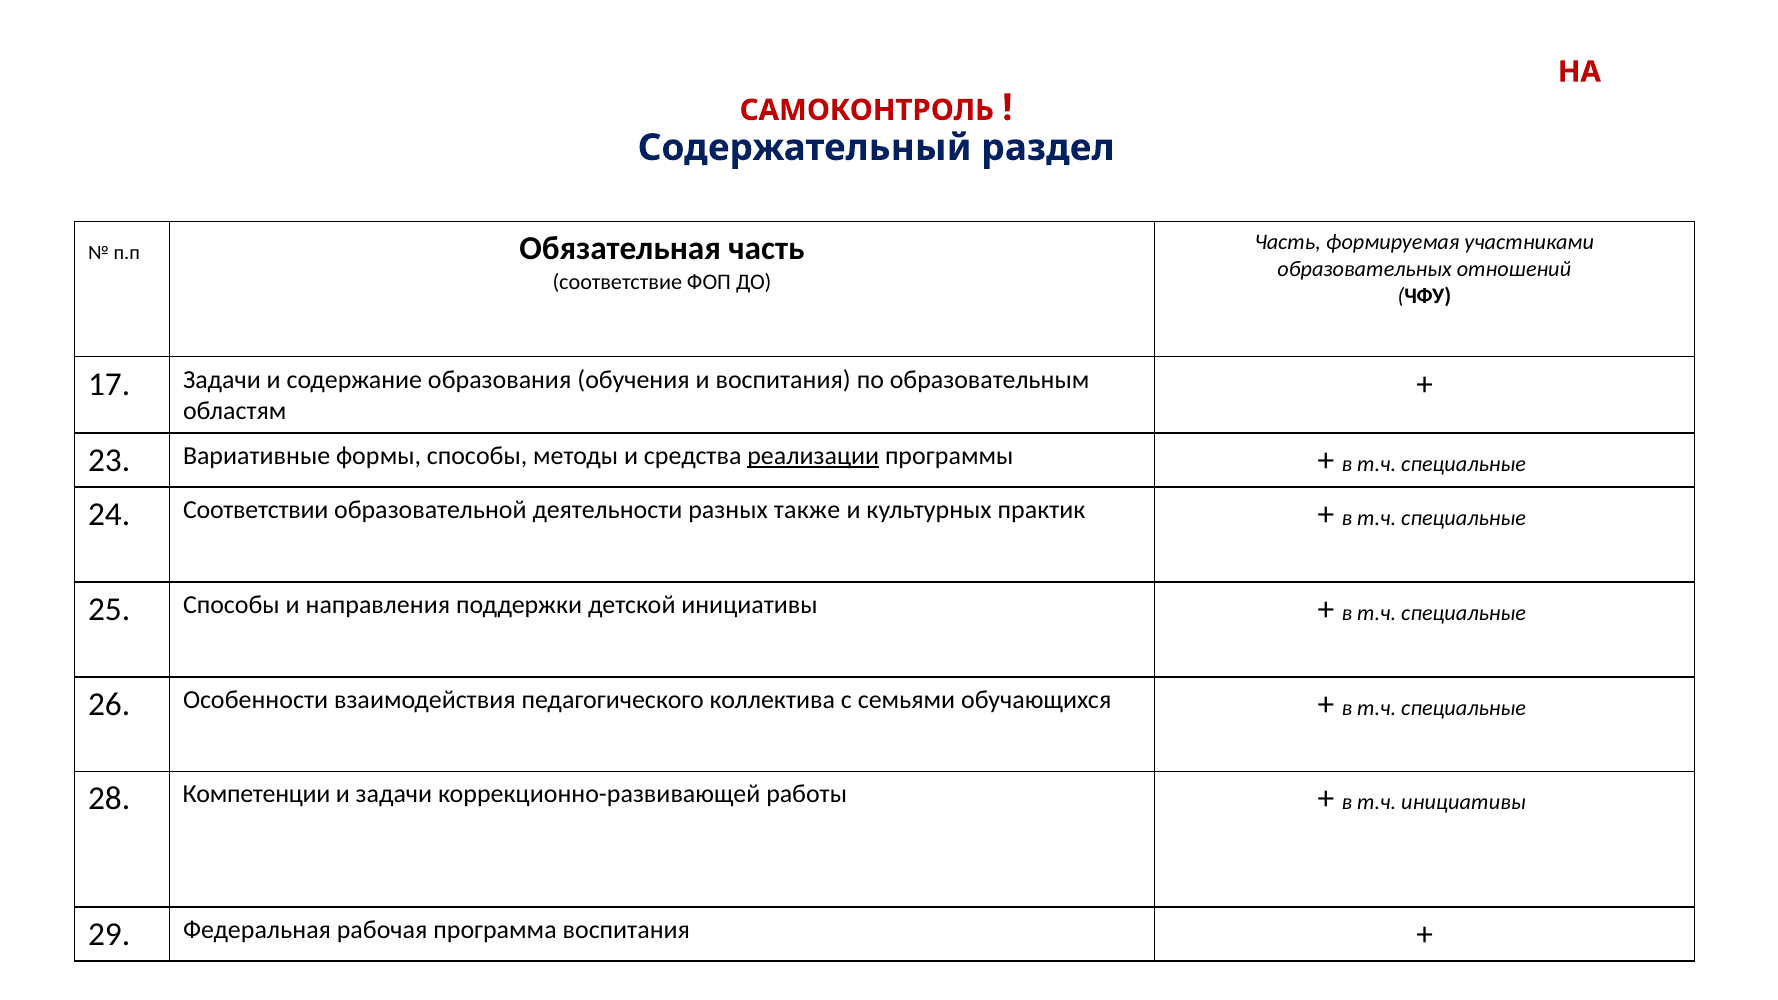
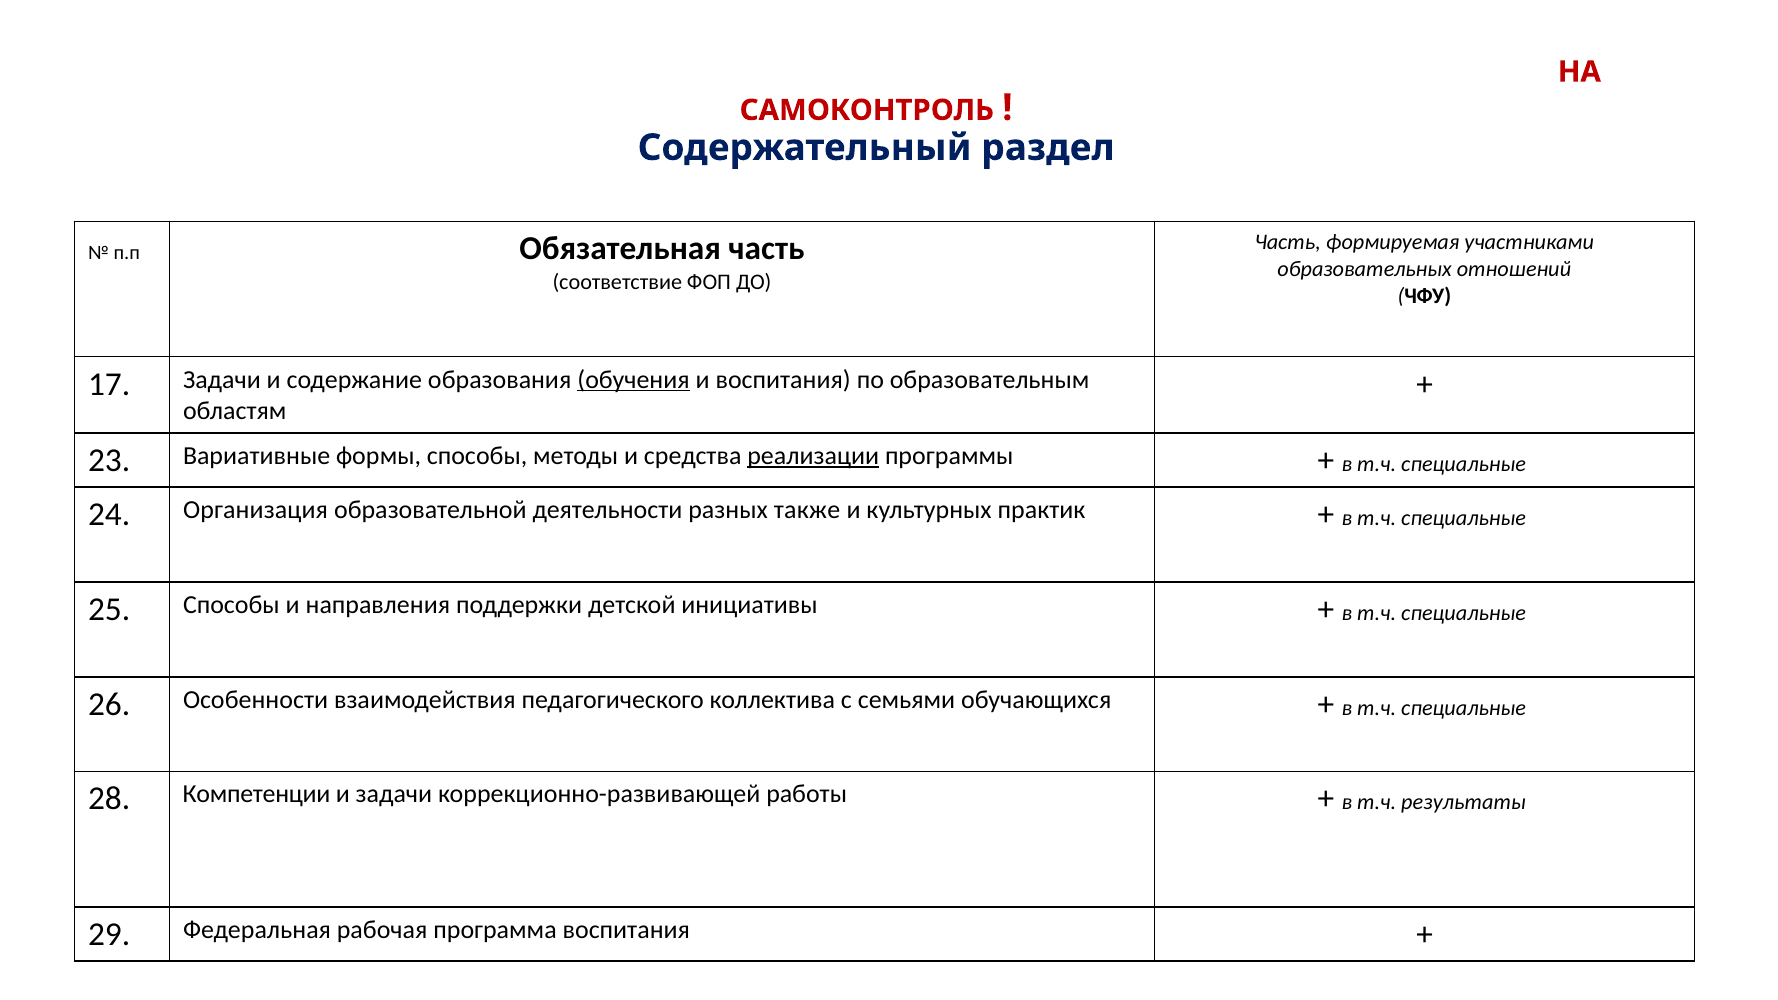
обучения underline: none -> present (634, 380)
Соответствии: Соответствии -> Организация (255, 510)
т.ч инициативы: инициативы -> результаты (1464, 803)
